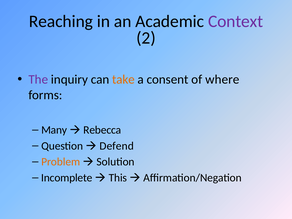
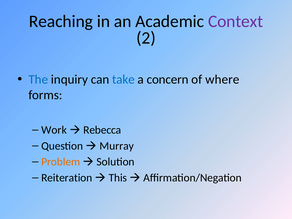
The colour: purple -> blue (38, 79)
take colour: orange -> blue (123, 79)
consent: consent -> concern (168, 79)
Many: Many -> Work (54, 130)
Defend: Defend -> Murray (117, 146)
Incomplete: Incomplete -> Reiteration (67, 178)
